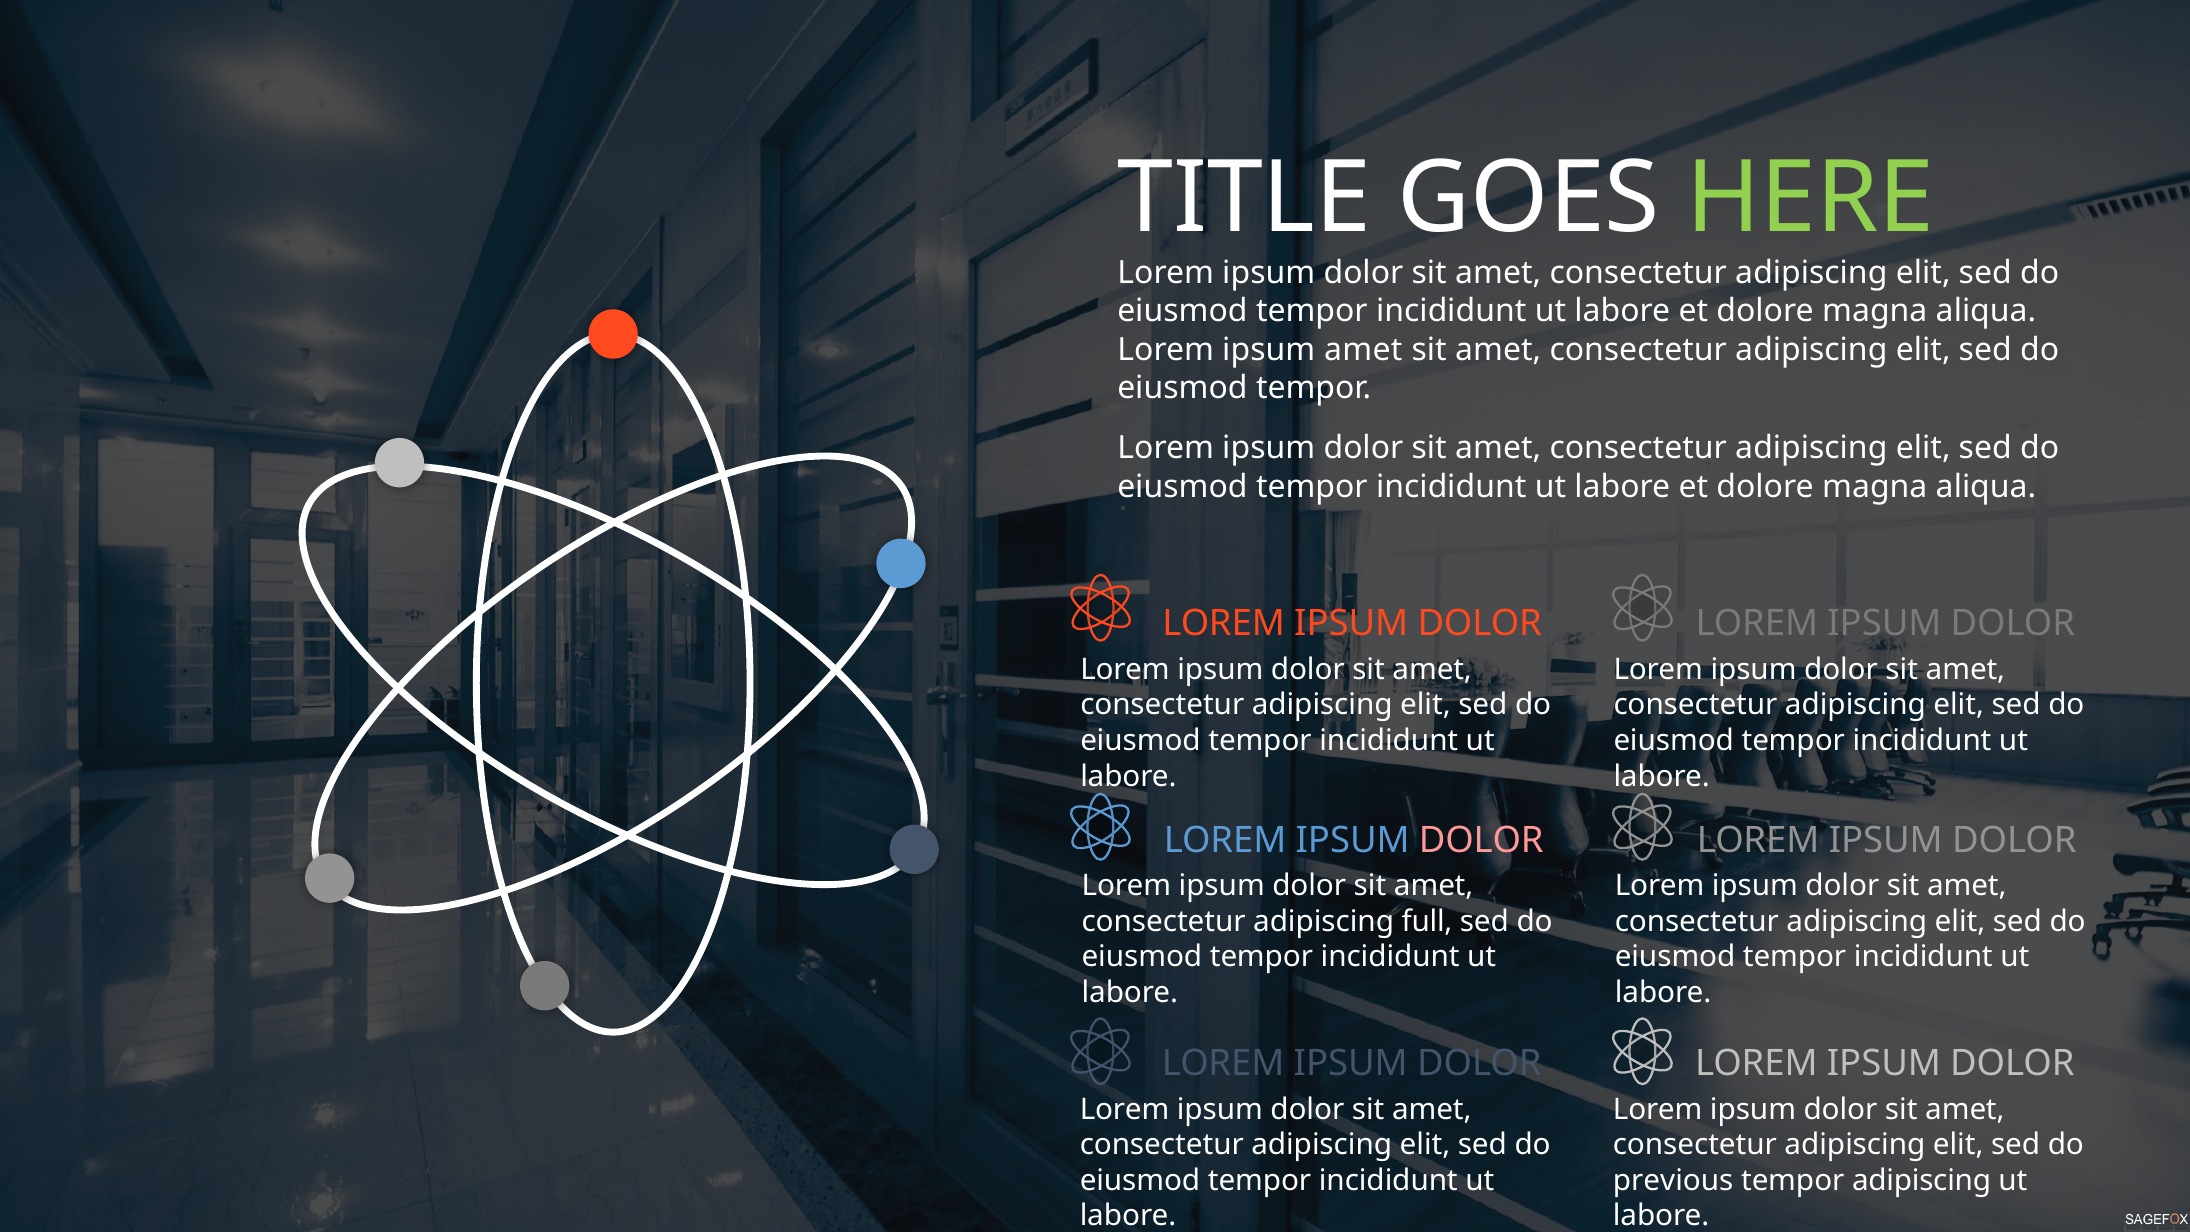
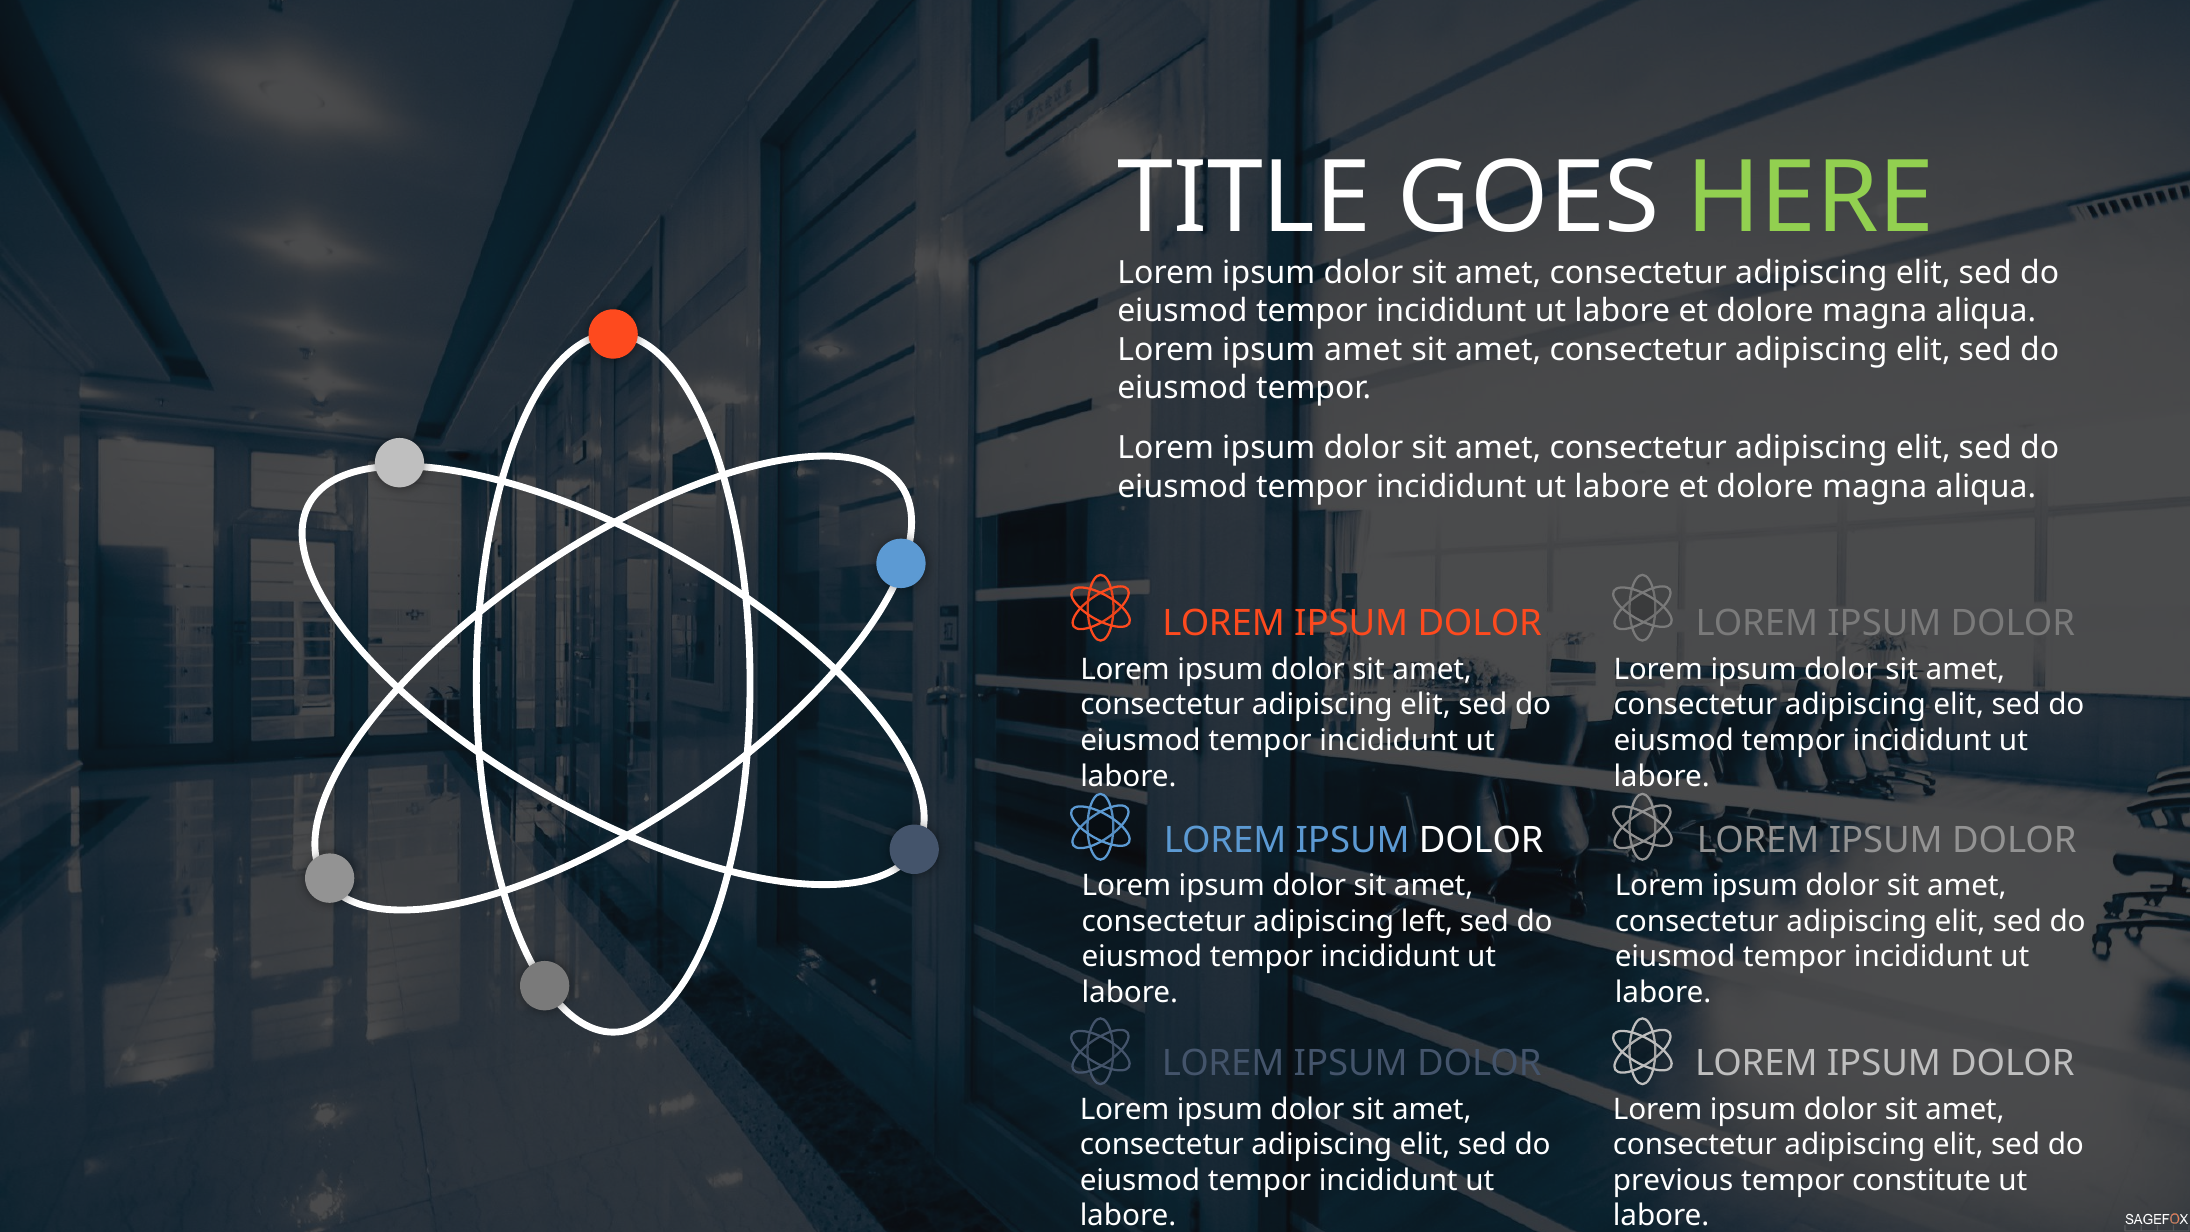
DOLOR colour: pink -> white (1481, 840)
full: full -> left (1427, 921)
tempor adipiscing: adipiscing -> constitute (1921, 1180)
